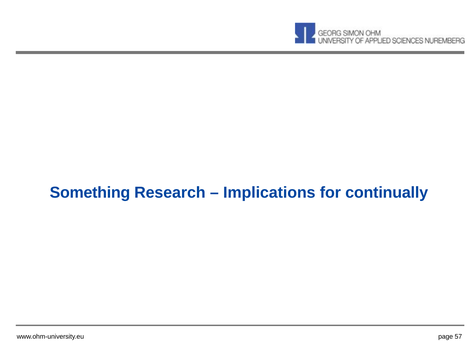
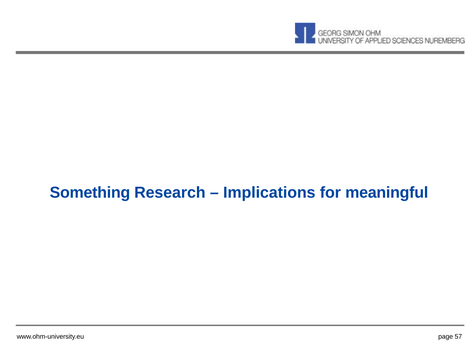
continually: continually -> meaningful (387, 192)
